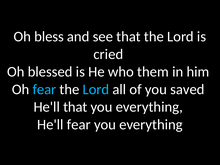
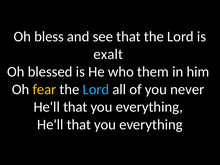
cried: cried -> exalt (108, 54)
fear colour: light blue -> yellow (44, 89)
saved: saved -> never (187, 89)
fear: fear -> that (79, 125)
